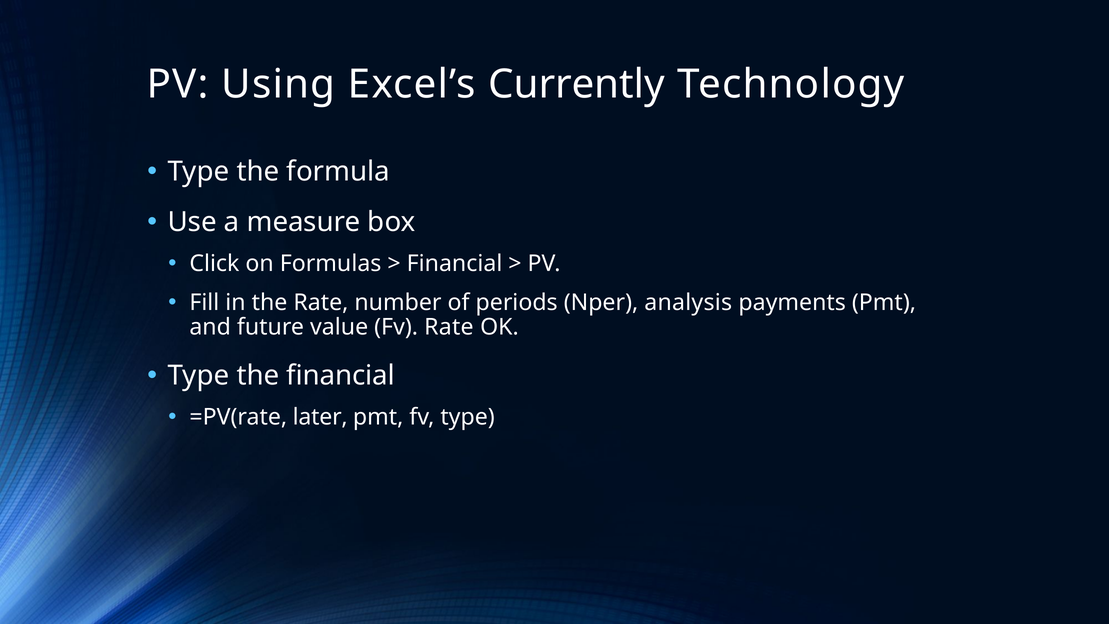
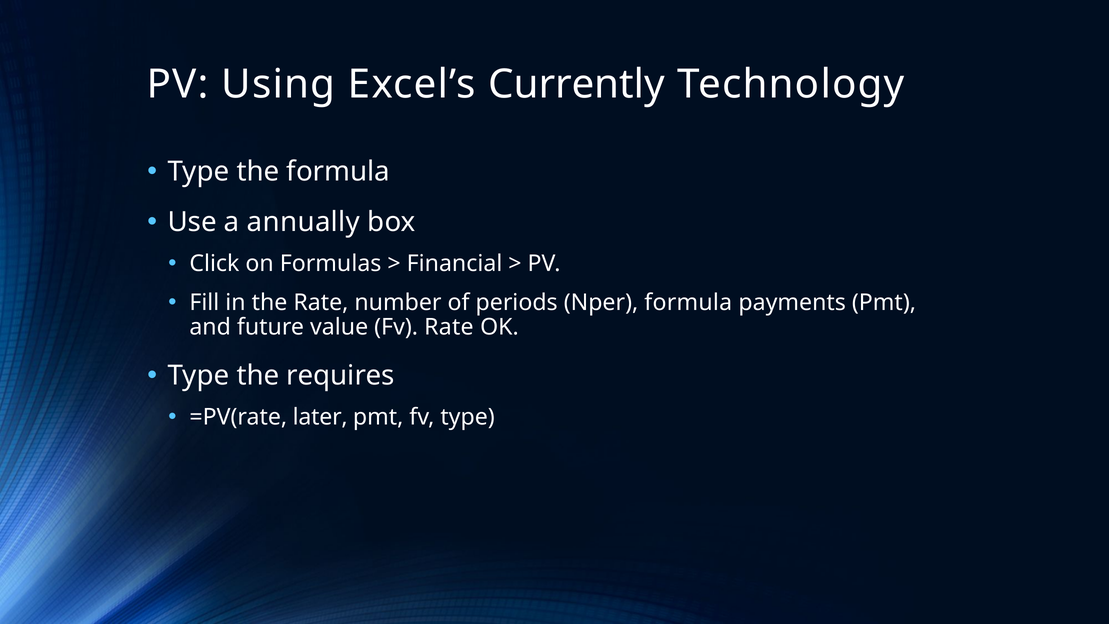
measure: measure -> annually (303, 222)
Nper analysis: analysis -> formula (688, 302)
the financial: financial -> requires (341, 376)
